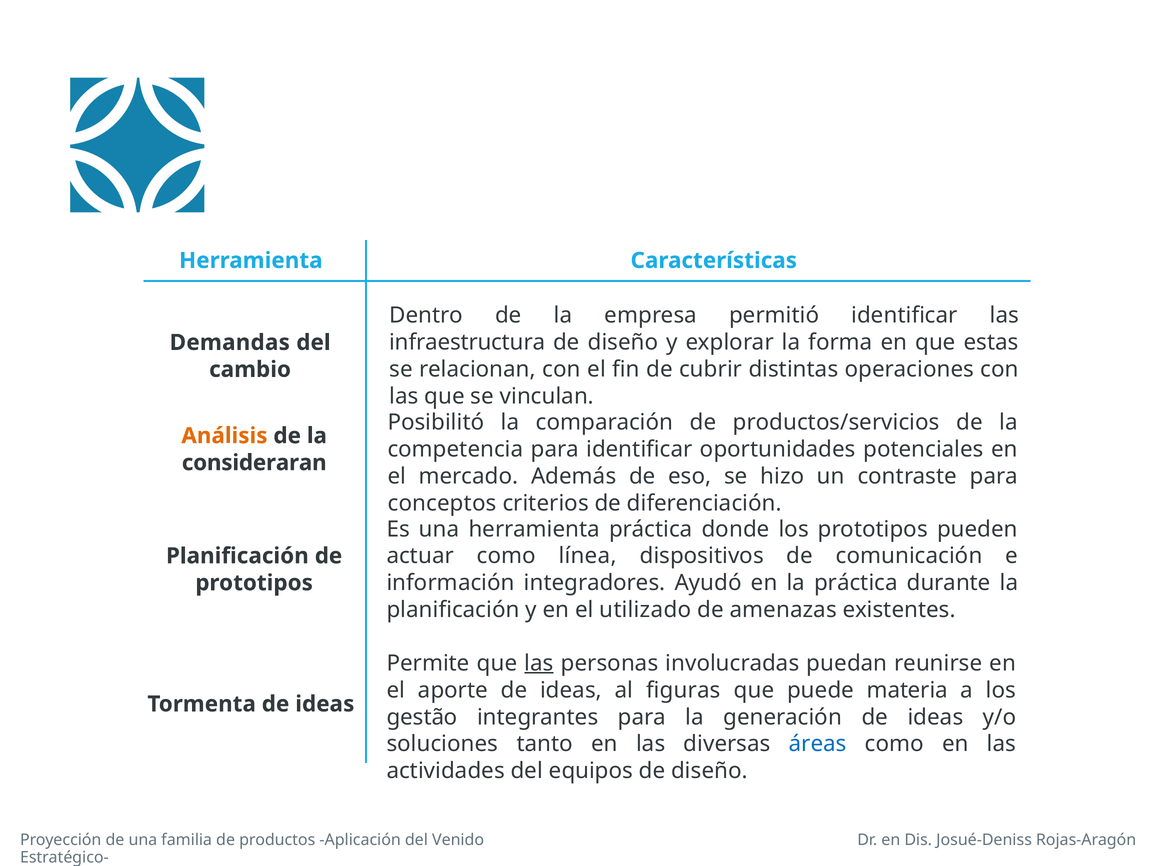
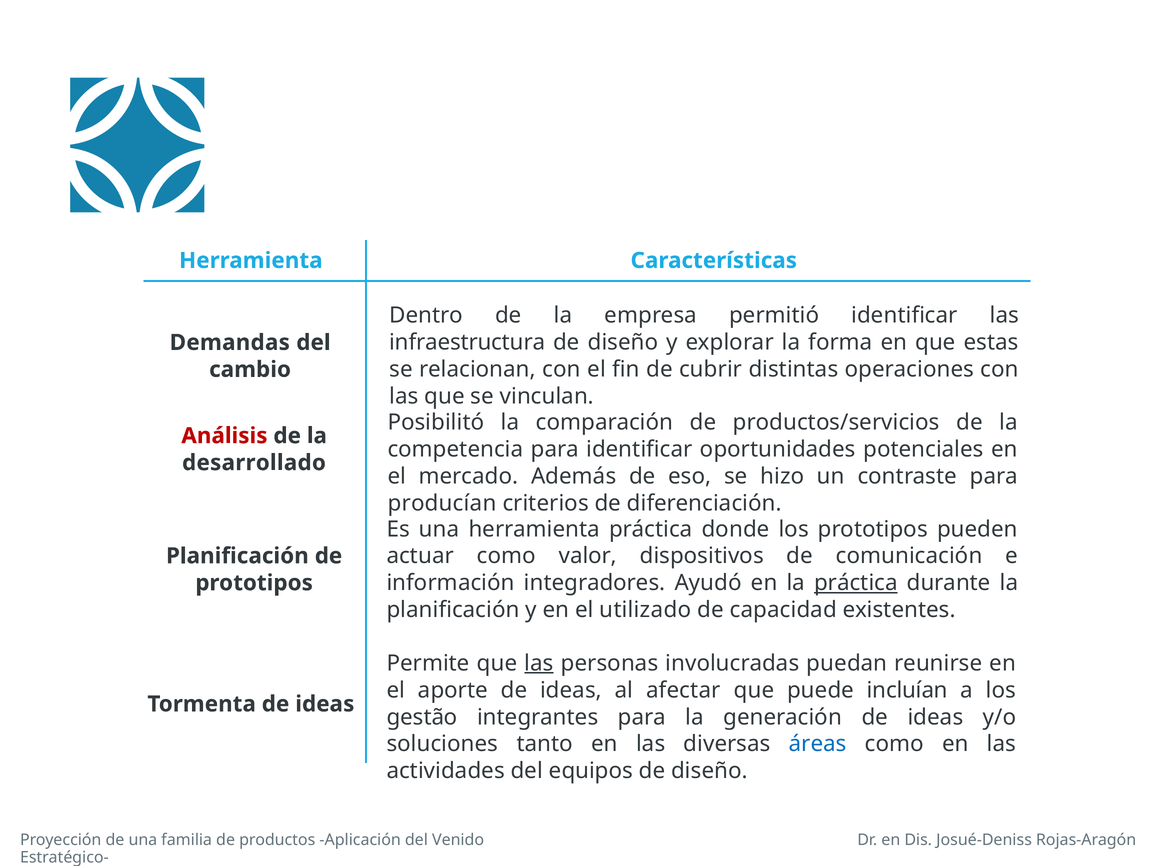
Análisis colour: orange -> red (224, 436)
consideraran: consideraran -> desarrollado (254, 463)
conceptos: conceptos -> producían (442, 503)
línea: línea -> valor (588, 556)
práctica underline: none -> present (856, 583)
amenazas: amenazas -> capacidad (783, 610)
figuras: figuras -> afectar (683, 690)
materia: materia -> incluían (907, 690)
